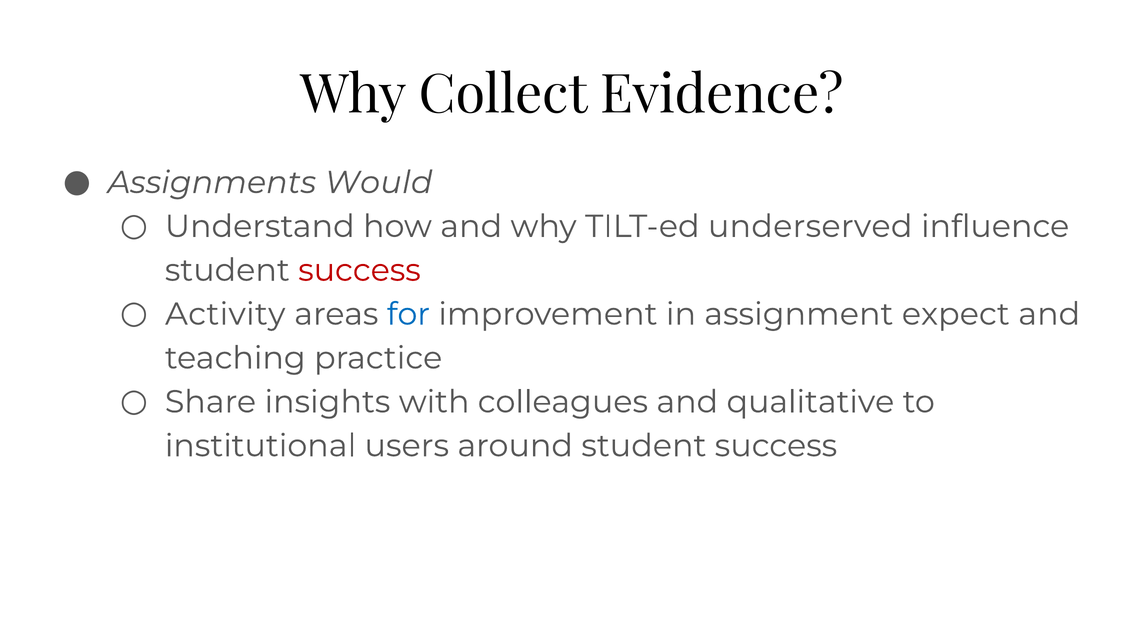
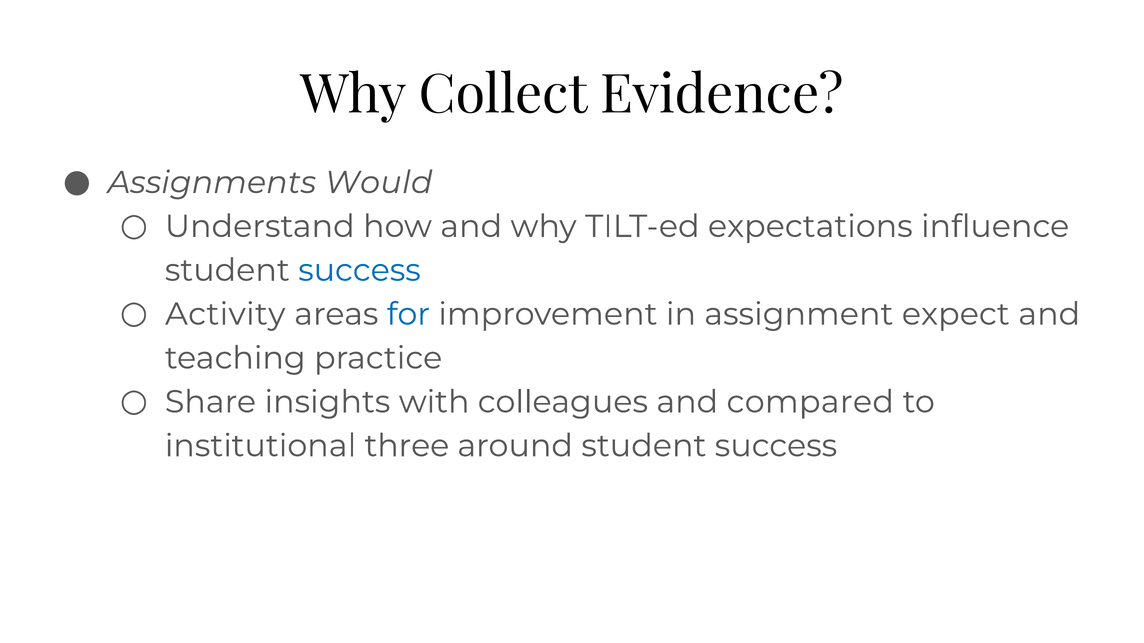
underserved: underserved -> expectations (810, 227)
success colour: red -> blue (359, 271)
qualitative: qualitative -> compared (810, 402)
users: users -> three (407, 446)
